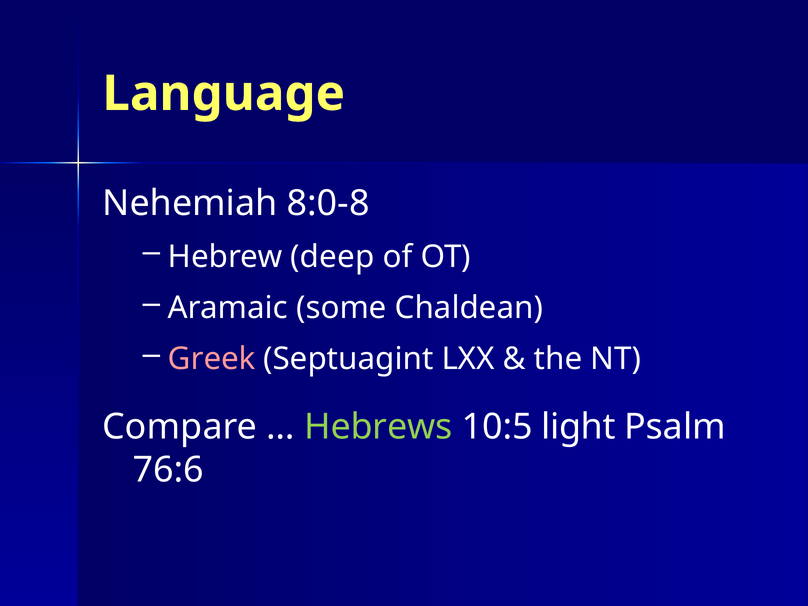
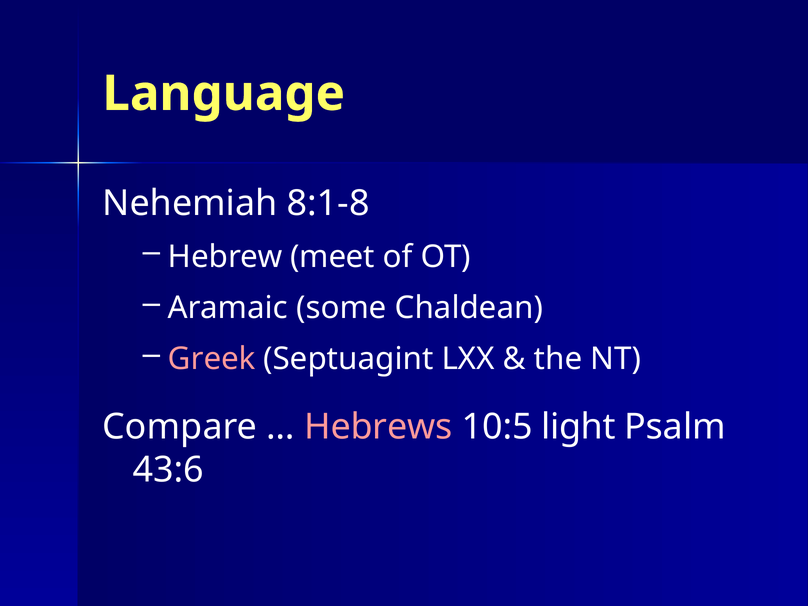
8:0-8: 8:0-8 -> 8:1-8 (328, 203)
deep: deep -> meet (333, 257)
Hebrews colour: light green -> pink (378, 427)
76:6: 76:6 -> 43:6 (168, 470)
